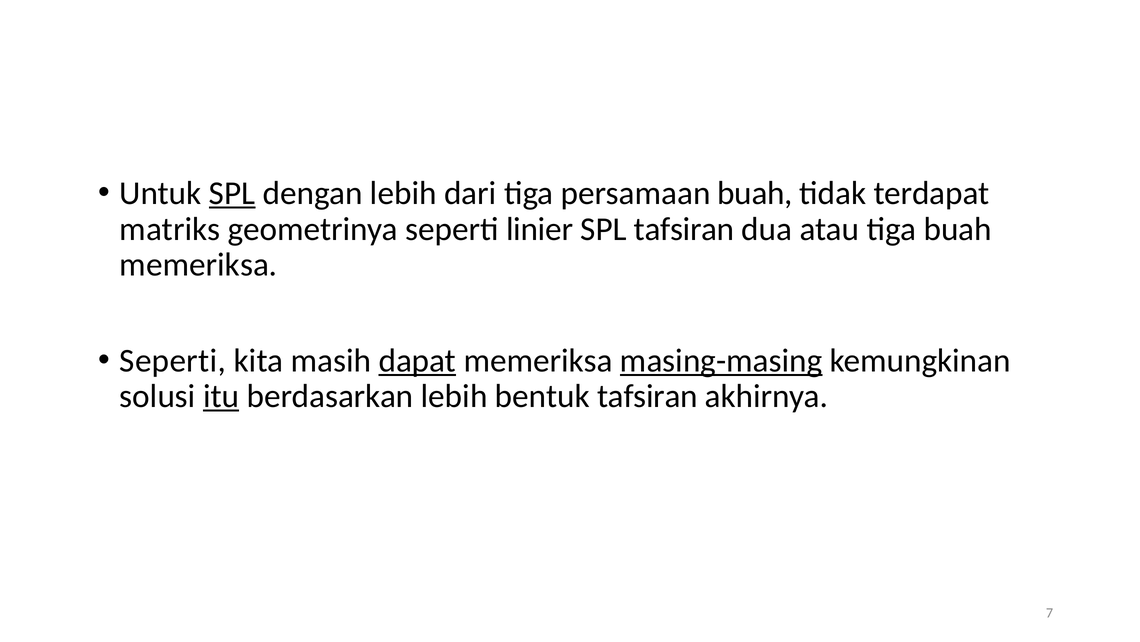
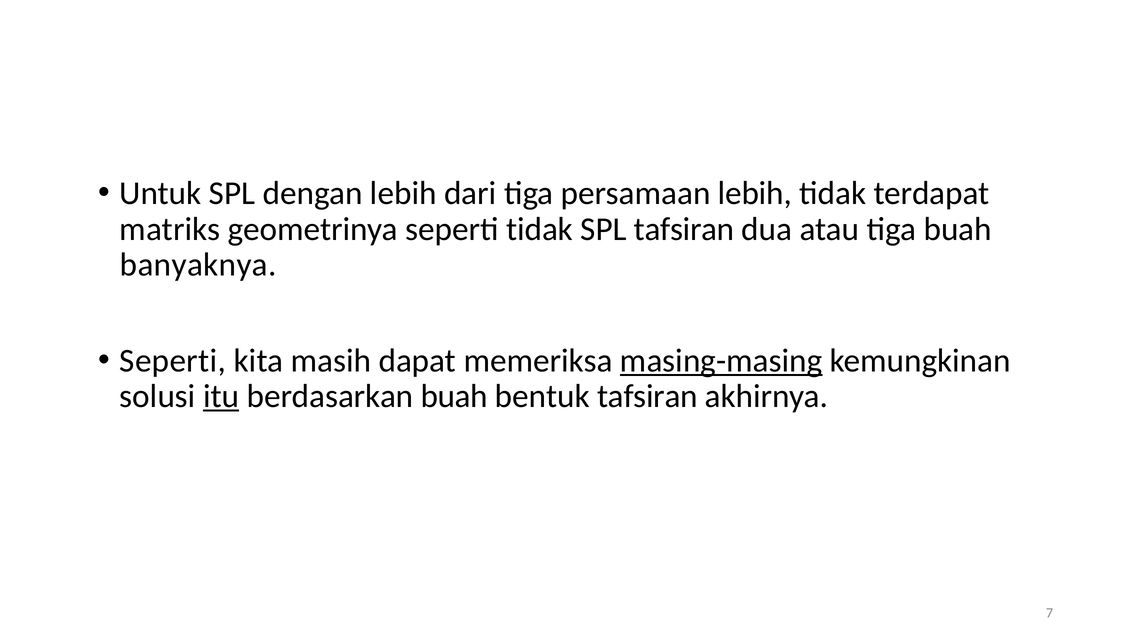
SPL underline: present -> none (232, 193)
persamaan buah: buah -> lebih (755, 193)
seperti linier: linier -> tidak (540, 229)
memeriksa: memeriksa -> banyaknya (198, 265)
dapat underline: present -> none (417, 360)
berdasarkan lebih: lebih -> buah (454, 396)
